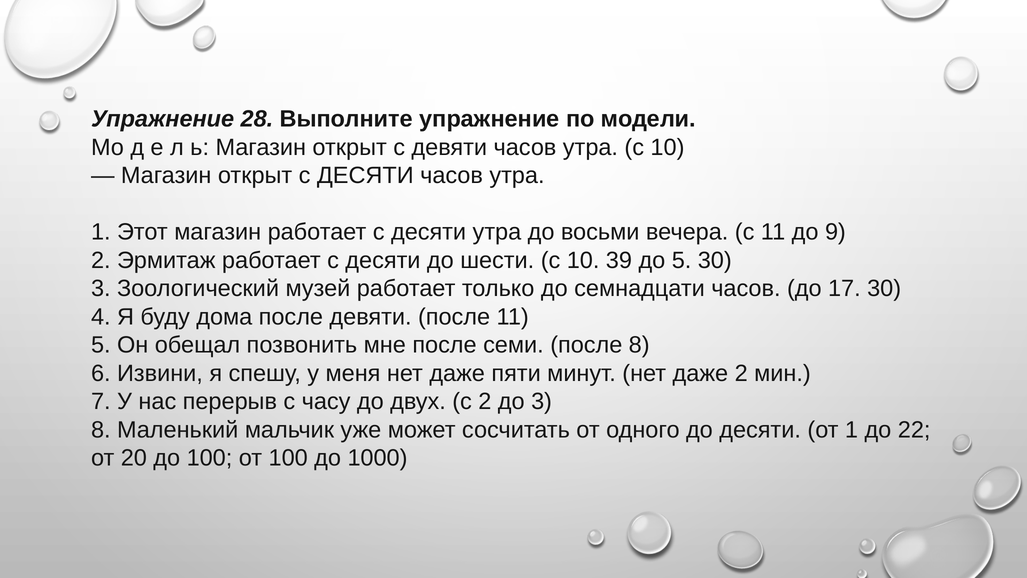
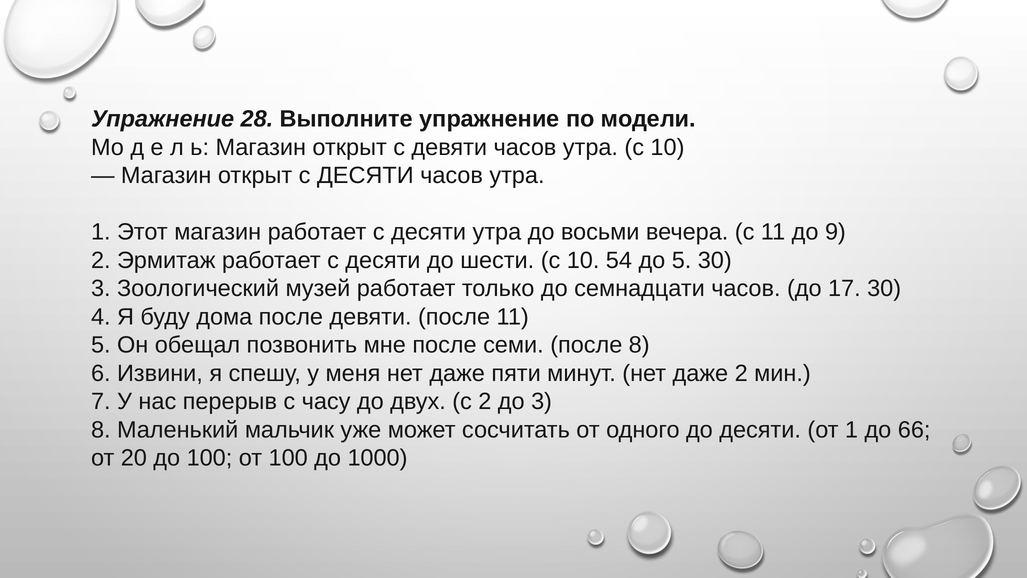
39: 39 -> 54 (619, 260)
22: 22 -> 66 (914, 430)
